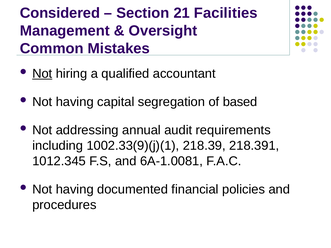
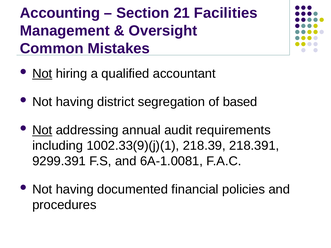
Considered: Considered -> Accounting (60, 13)
capital: capital -> district (116, 102)
Not underline: none -> present (42, 130)
1012.345: 1012.345 -> 9299.391 (59, 161)
